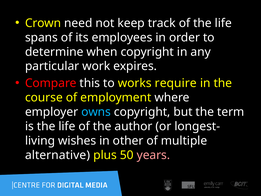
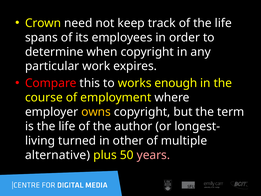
require: require -> enough (176, 83)
owns colour: light blue -> yellow (96, 112)
wishes: wishes -> turned (77, 141)
